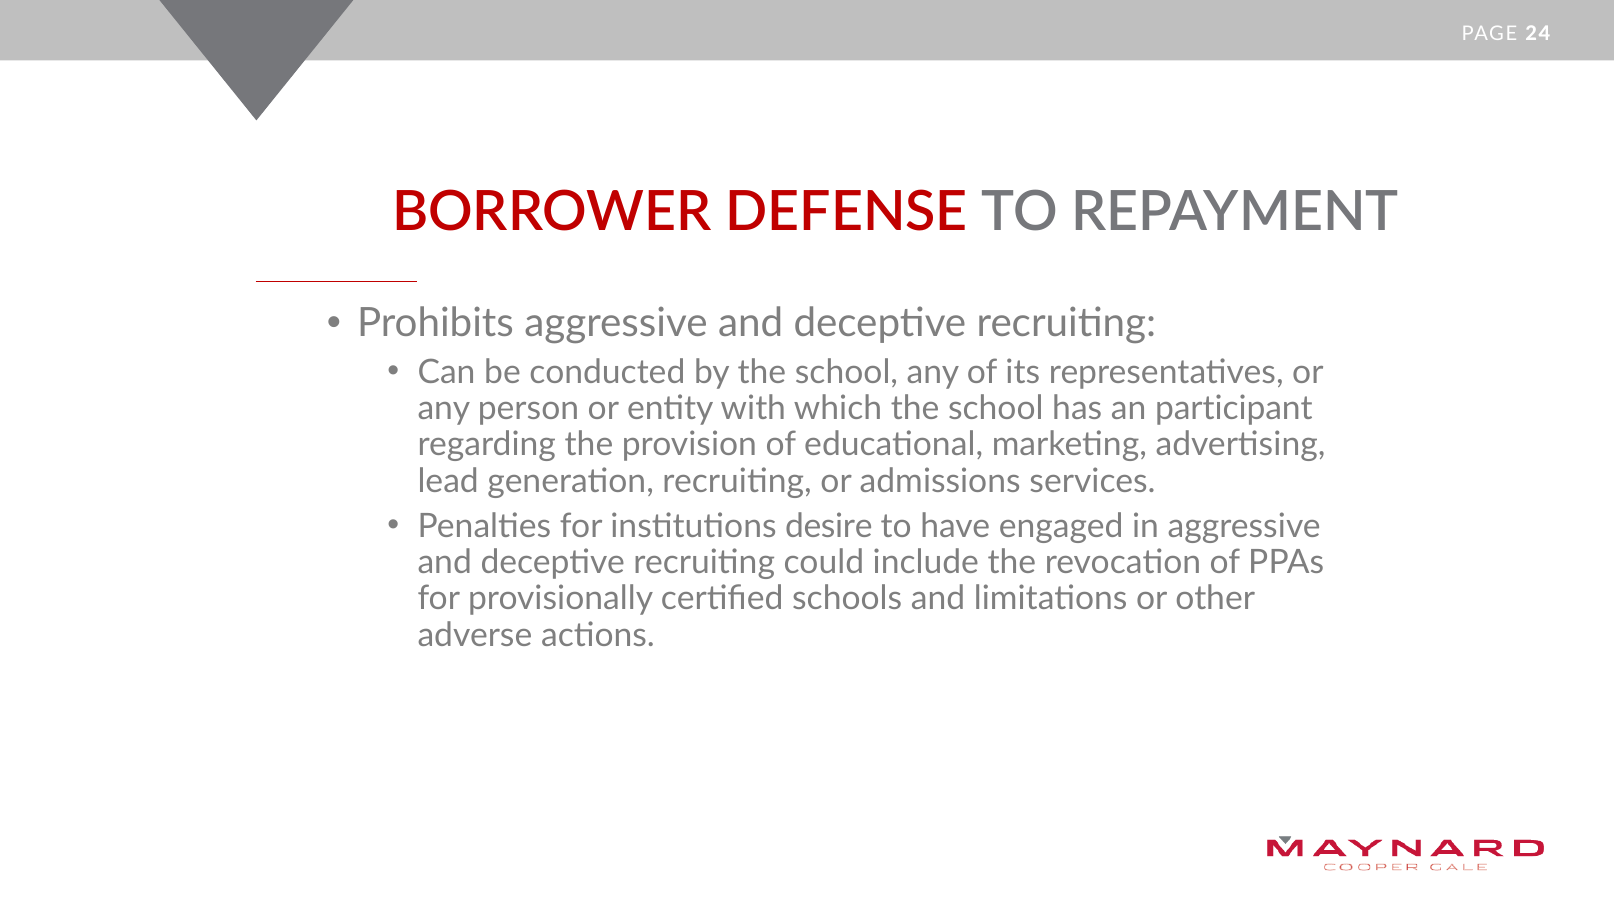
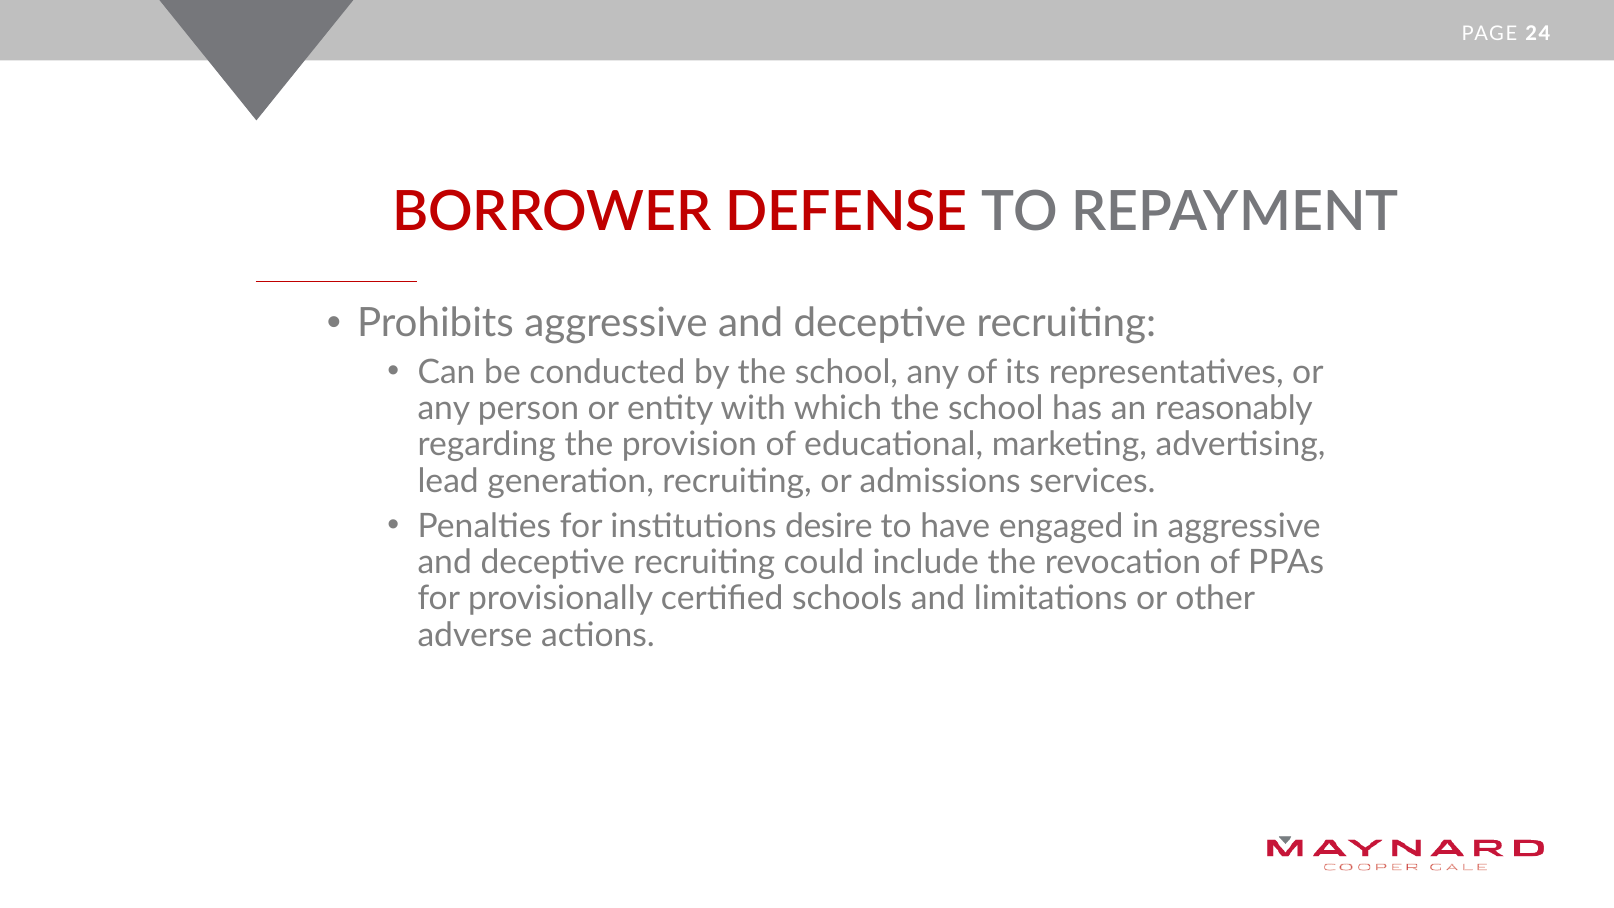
participant: participant -> reasonably (1234, 408)
